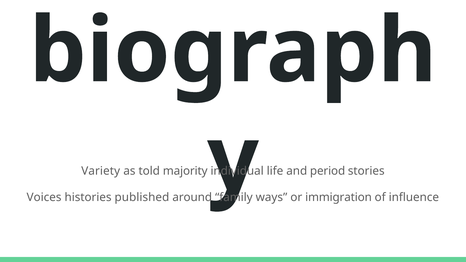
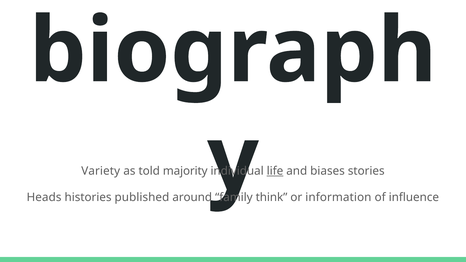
life underline: none -> present (275, 171)
period: period -> biases (328, 171)
Voices: Voices -> Heads (44, 197)
ways: ways -> think (272, 197)
immigration: immigration -> information (338, 197)
